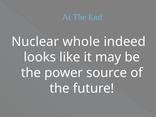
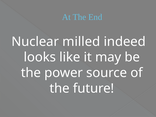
whole: whole -> milled (81, 42)
